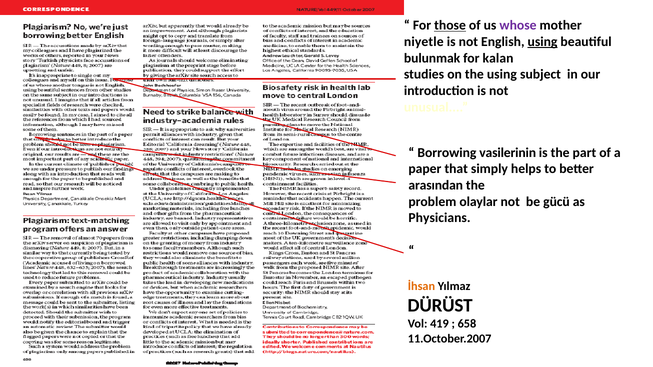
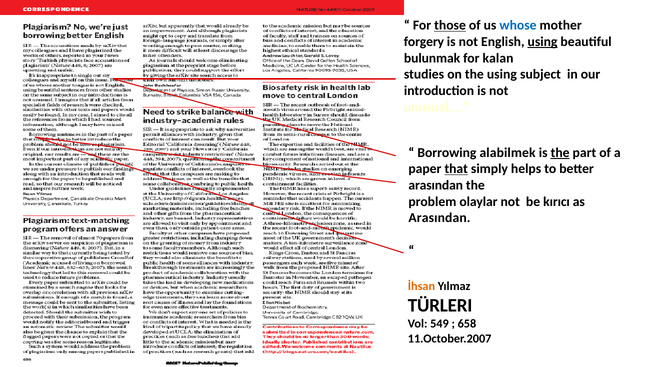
whose colour: purple -> blue (518, 25)
niyetle: niyetle -> forgery (424, 42)
vasilerinin: vasilerinin -> alabilmek (508, 153)
the underline: none -> present (560, 153)
that underline: none -> present (456, 169)
gücü: gücü -> kırıcı (557, 202)
Physicians: Physicians -> Arasından (439, 218)
DÜRÜST: DÜRÜST -> TÜRLERI (440, 306)
419: 419 -> 549 (439, 324)
